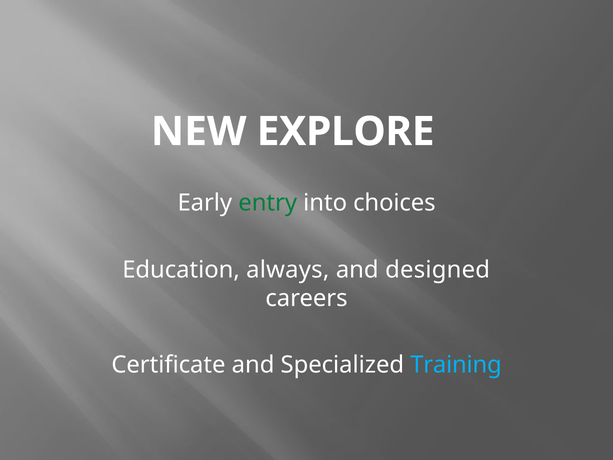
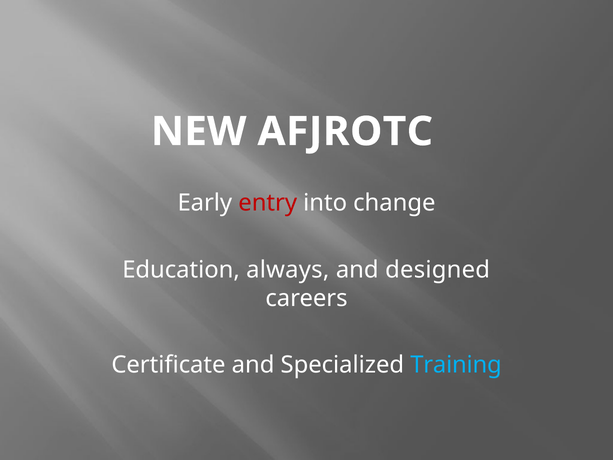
EXPLORE: EXPLORE -> AFJROTC (345, 132)
entry colour: green -> red (268, 203)
choices: choices -> change (394, 203)
